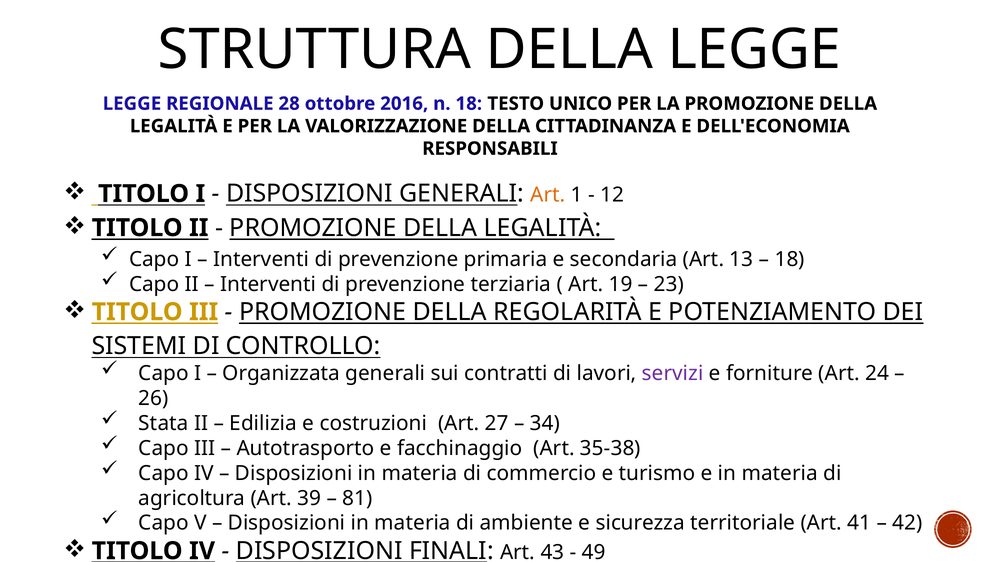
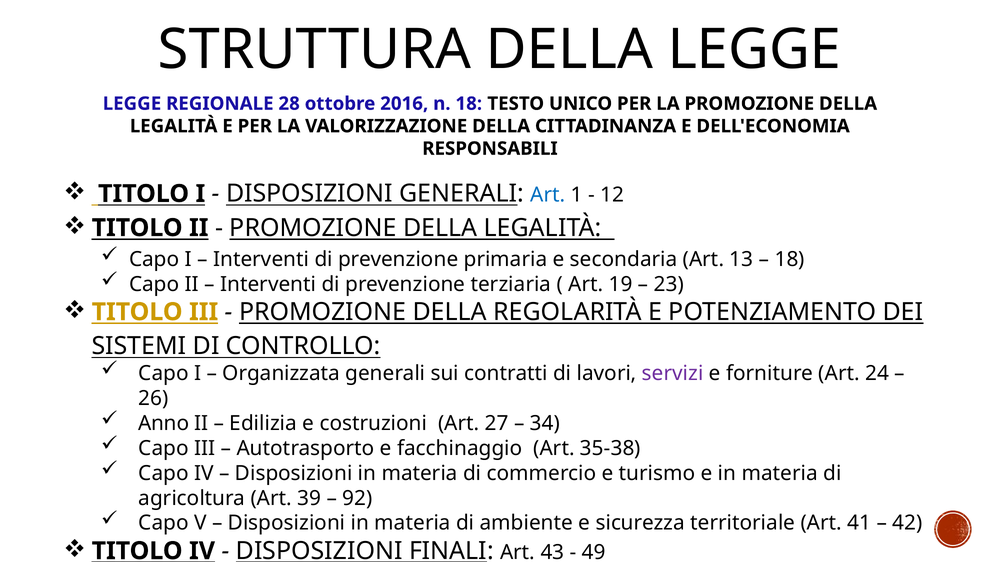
Art colour: orange -> blue (548, 195)
Stata: Stata -> Anno (164, 423)
81: 81 -> 92 (357, 498)
